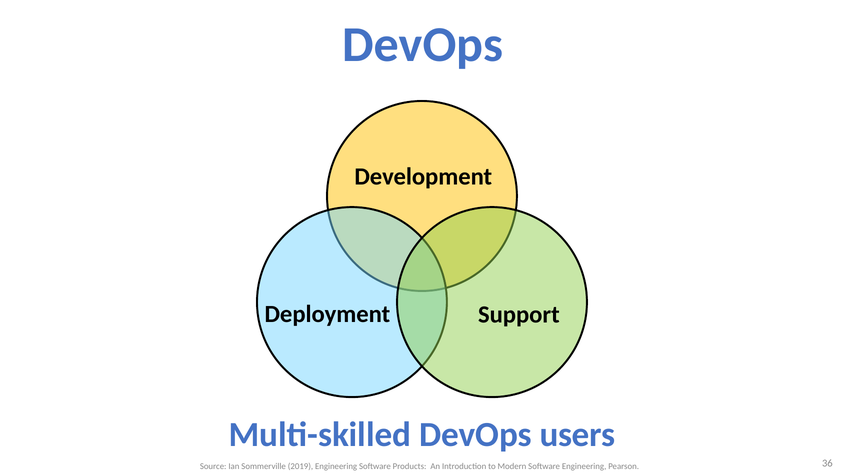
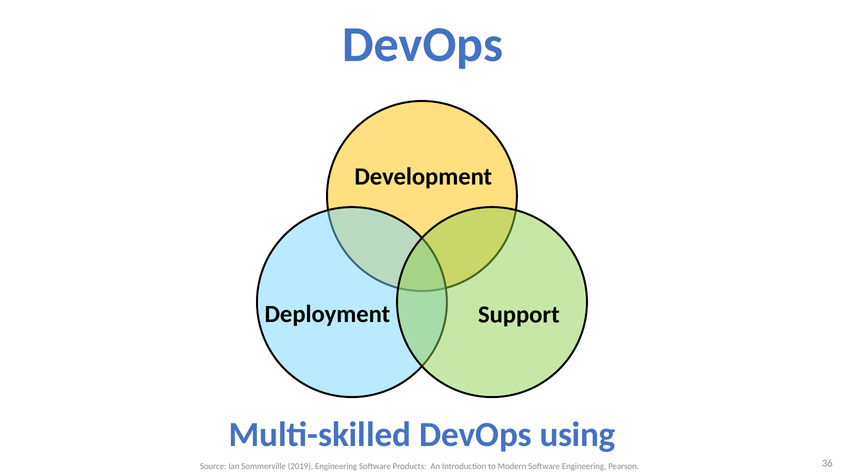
users: users -> using (578, 434)
